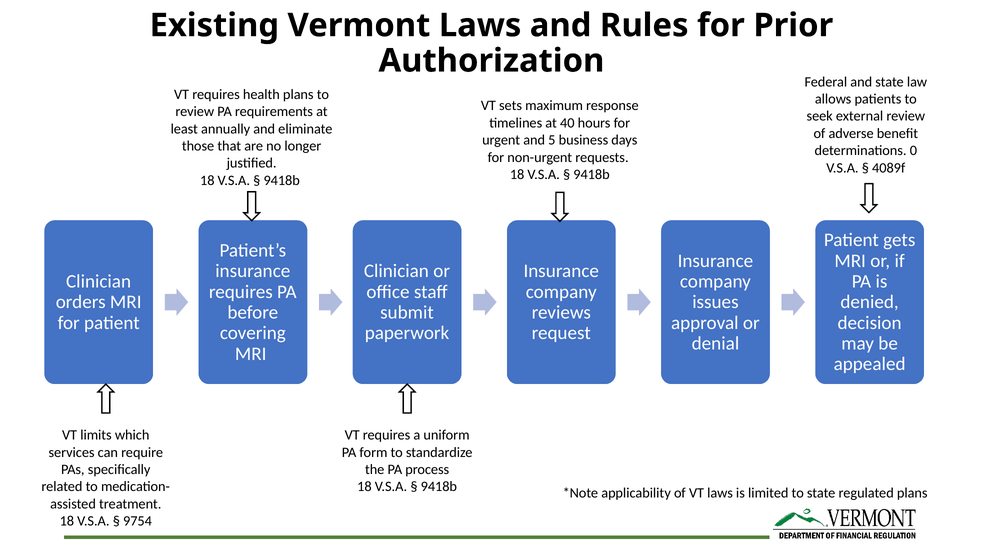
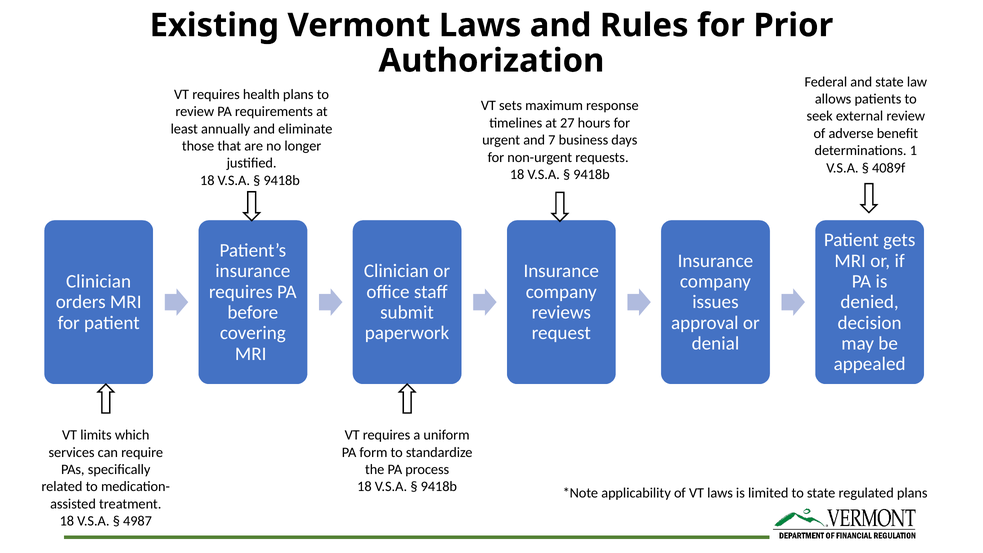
40: 40 -> 27 (567, 123)
5: 5 -> 7 (552, 140)
0: 0 -> 1 (913, 151)
9754: 9754 -> 4987 (138, 521)
